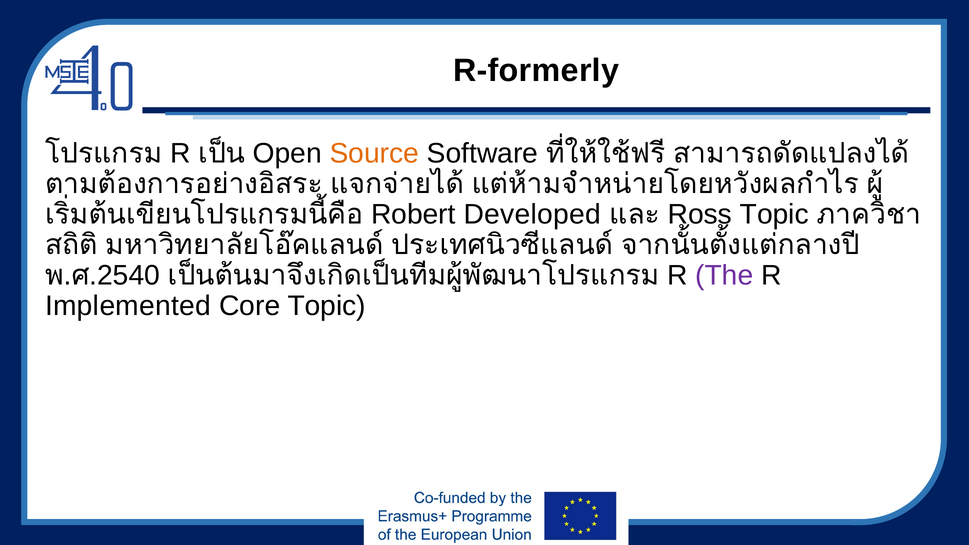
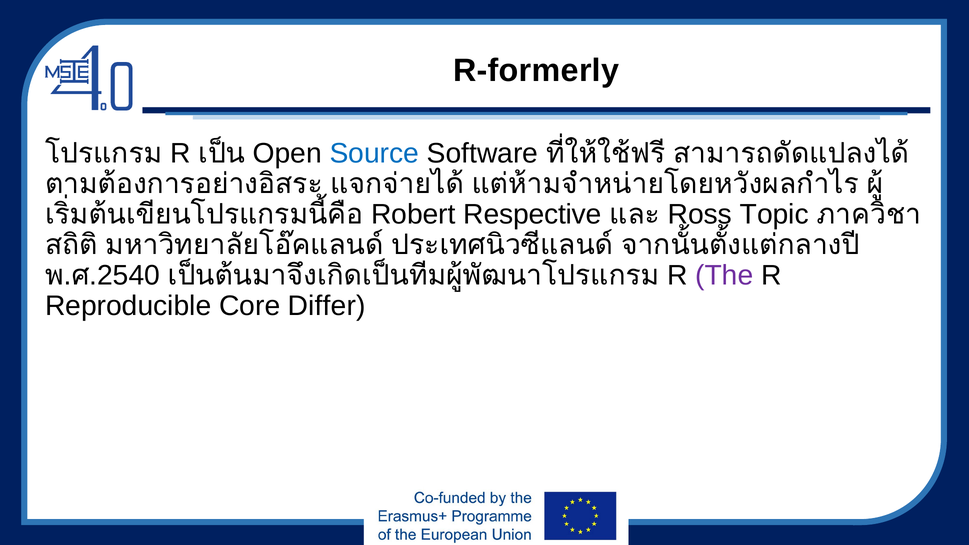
Source colour: orange -> blue (374, 153)
Developed: Developed -> Respective (533, 214)
Implemented: Implemented -> Reproducible (128, 306)
Core Topic: Topic -> Differ (327, 306)
